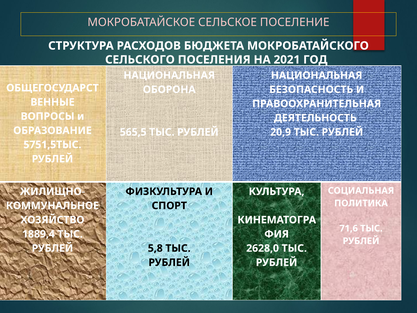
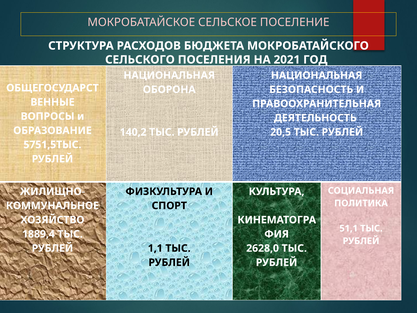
565,5: 565,5 -> 140,2 (133, 132)
20,9: 20,9 -> 20,5 (281, 132)
71,6: 71,6 -> 51,1 (349, 228)
5,8: 5,8 -> 1,1 (155, 248)
